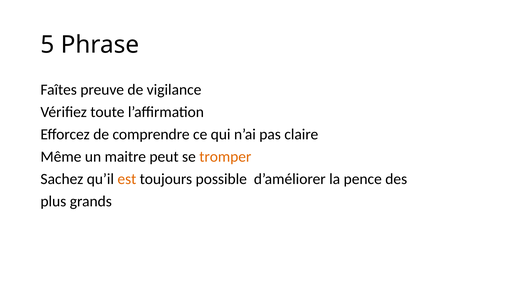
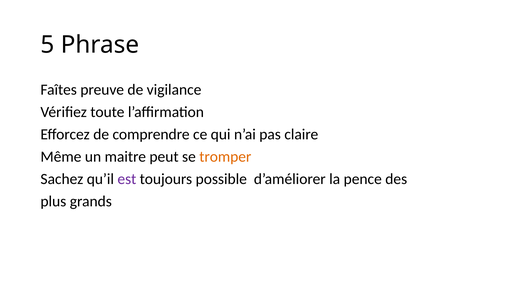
est colour: orange -> purple (127, 179)
